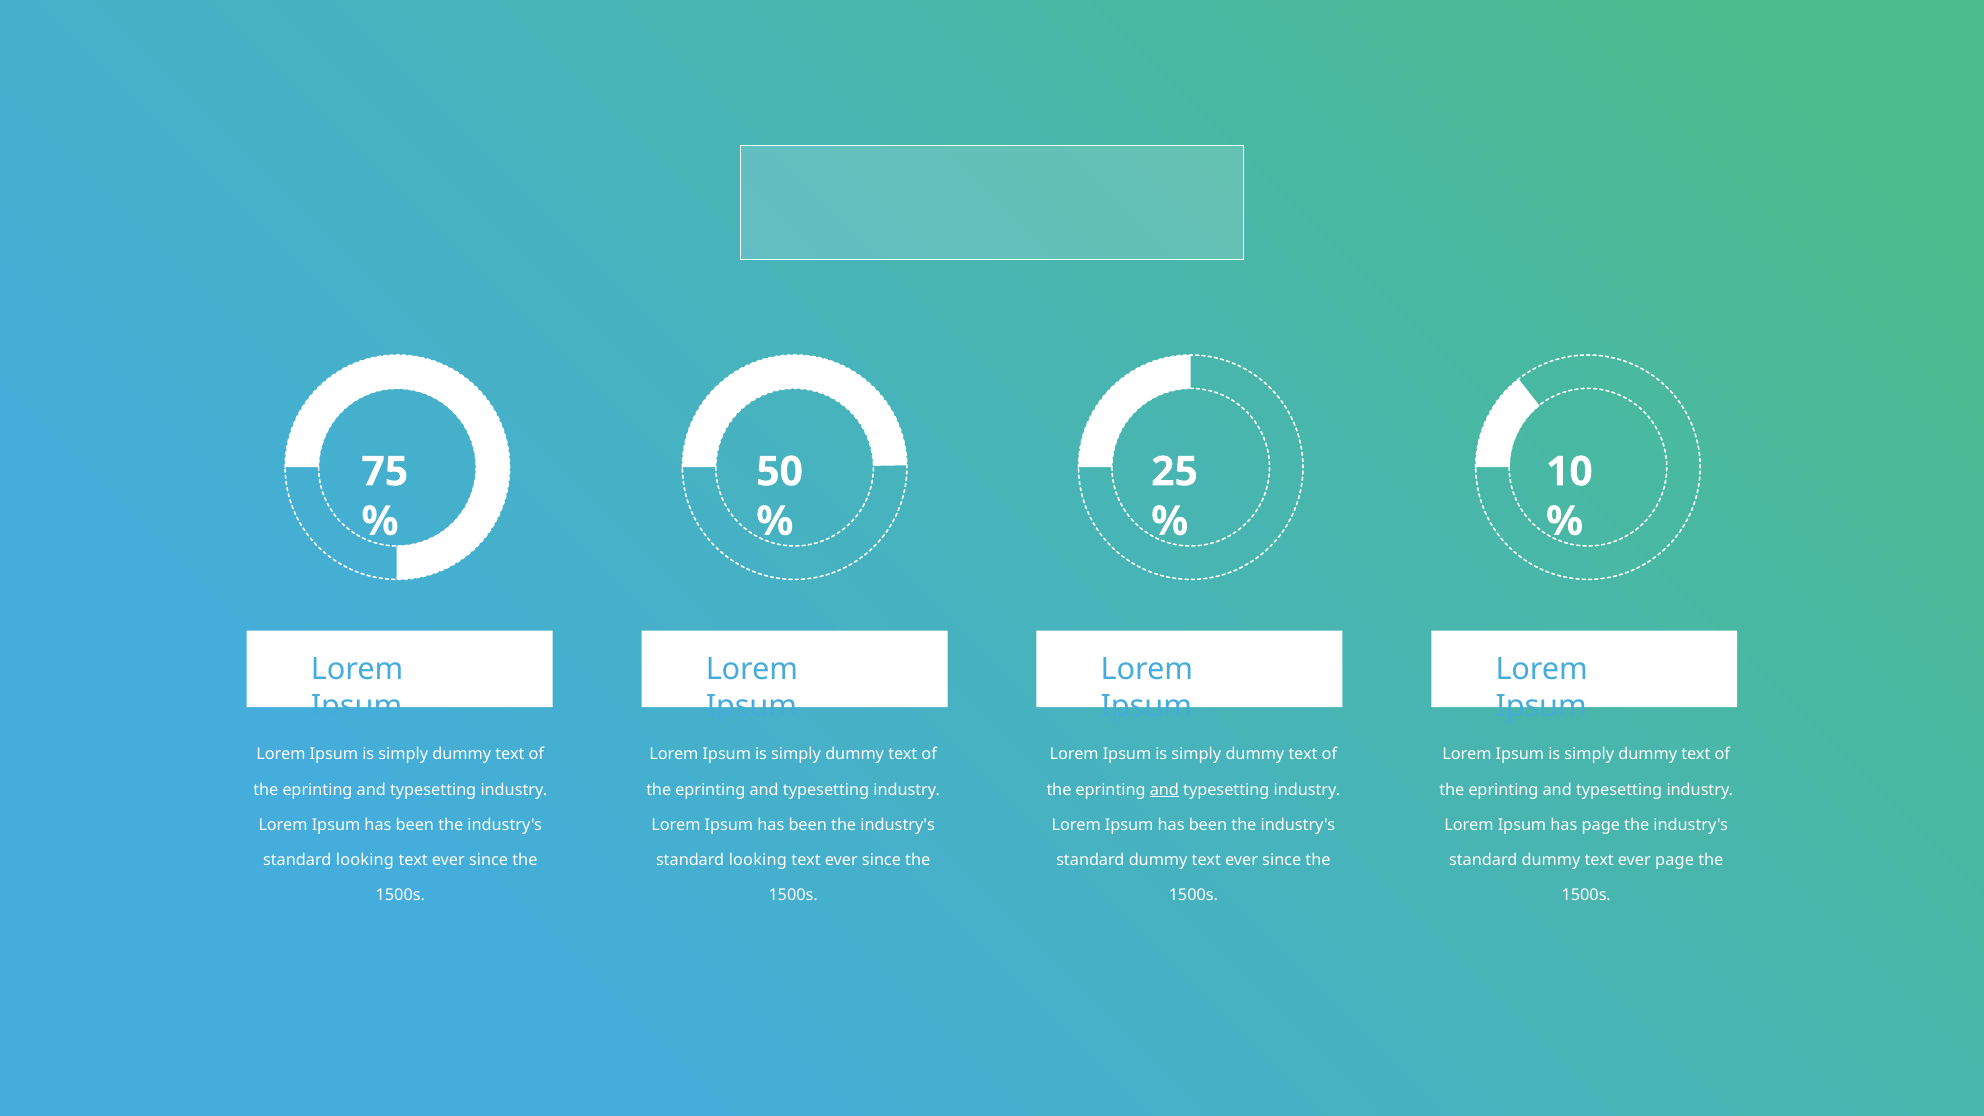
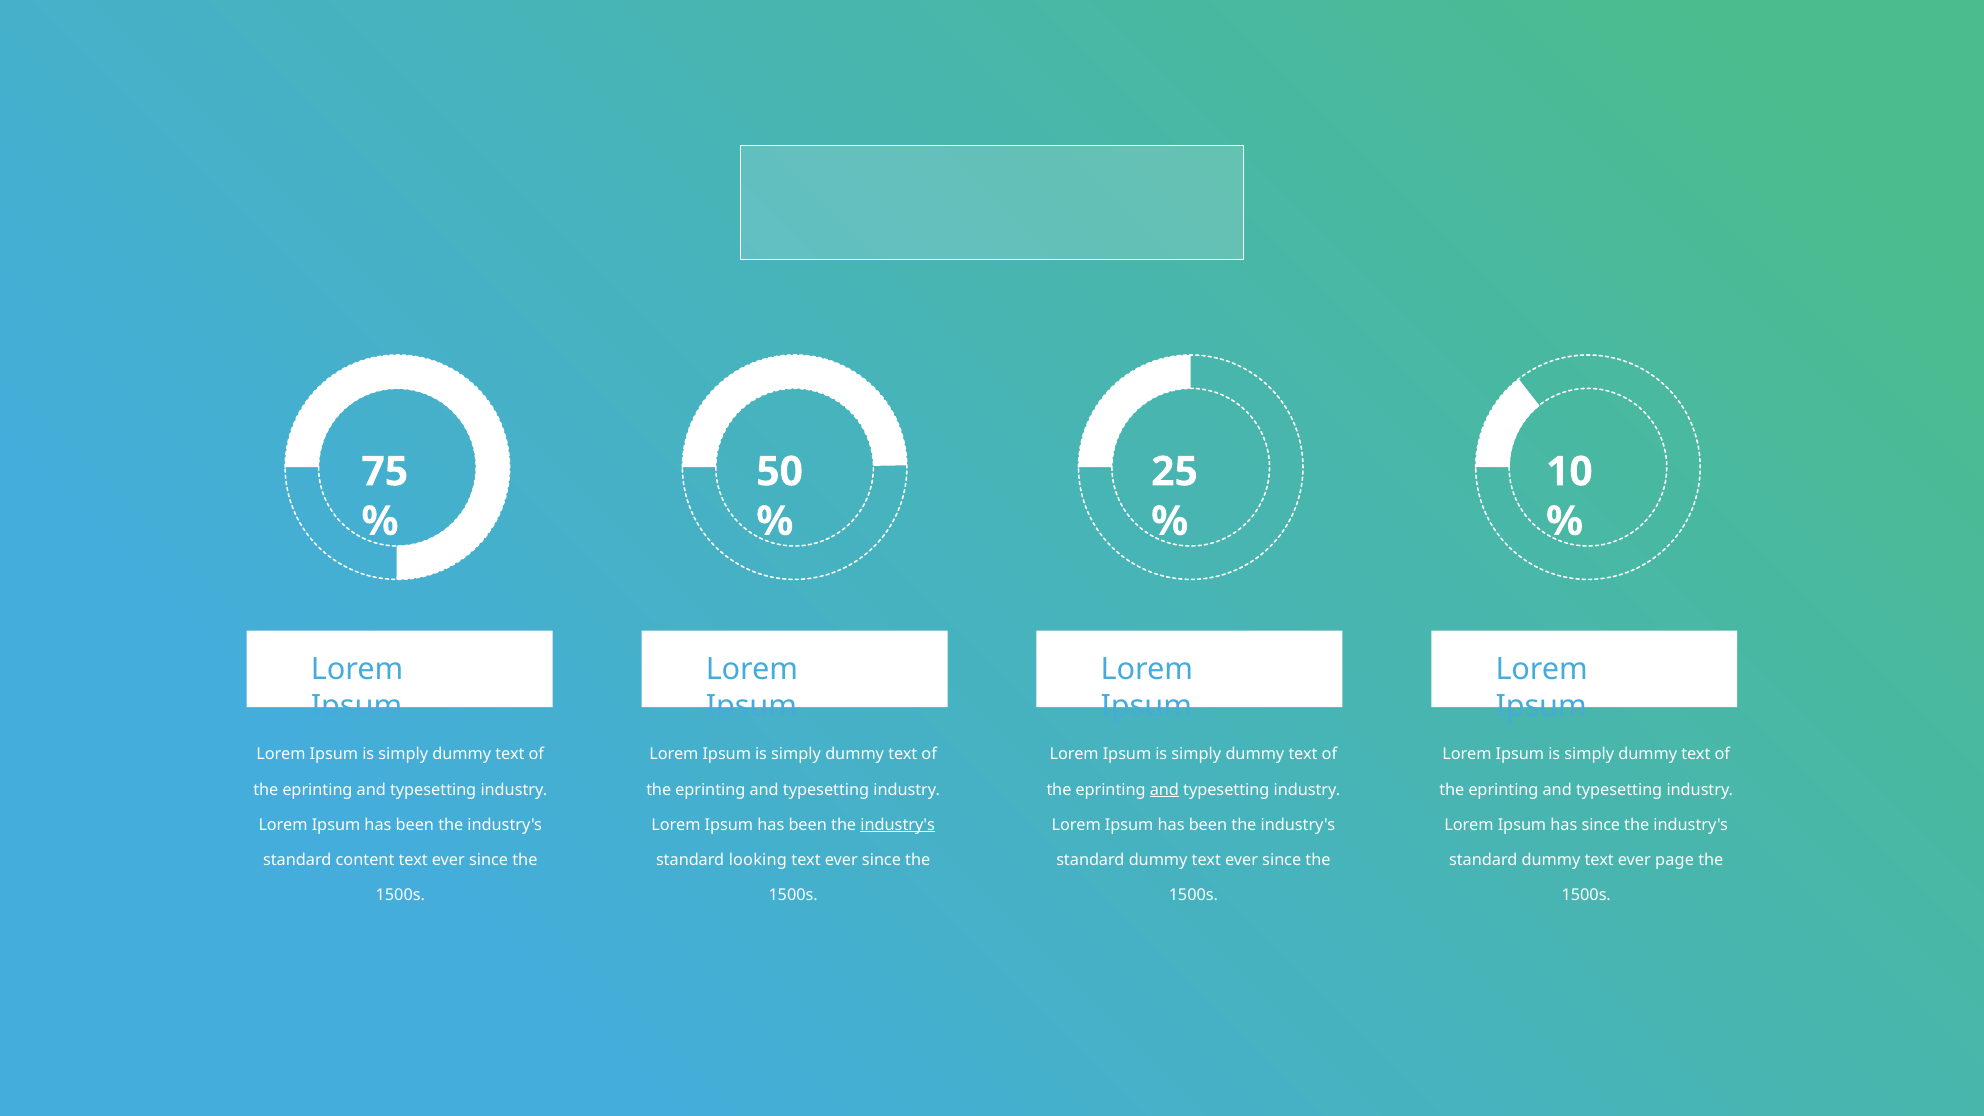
industry's underline: none -> present (898, 825)
has page: page -> since (1601, 825)
looking: looking -> content (365, 860)
